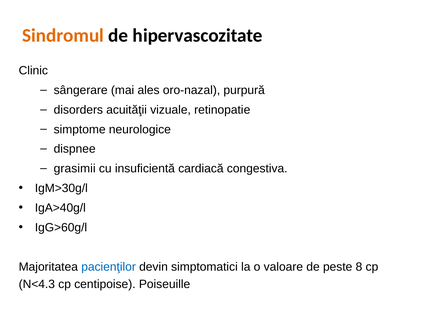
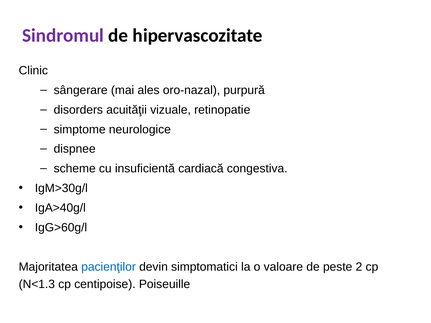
Sindromul colour: orange -> purple (63, 35)
grasimii: grasimii -> scheme (75, 169)
8: 8 -> 2 (359, 267)
N<4.3: N<4.3 -> N<1.3 (37, 284)
